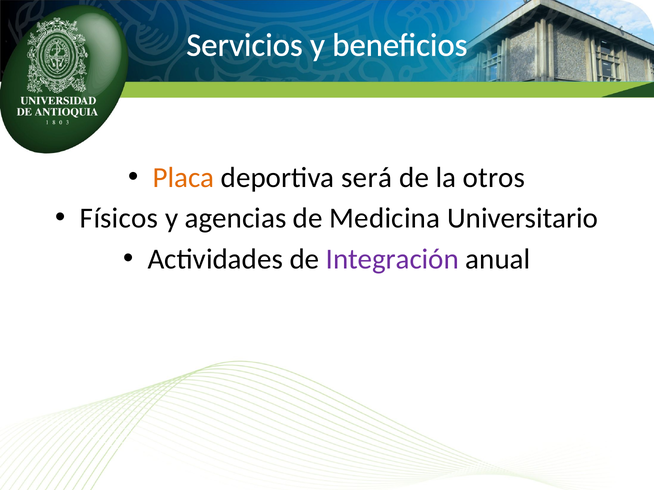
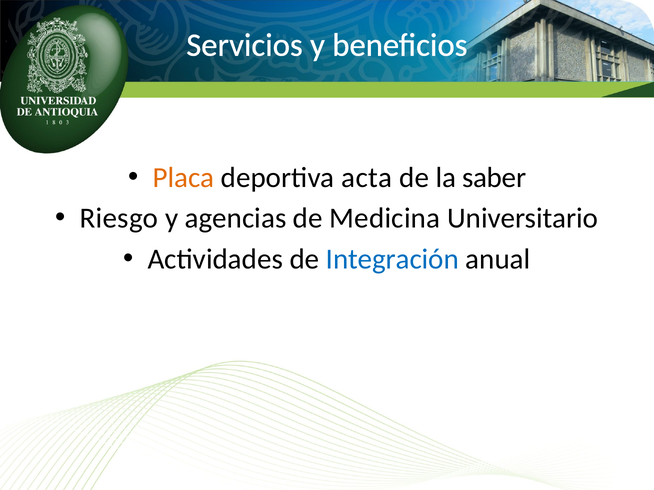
será: será -> acta (367, 178)
otros: otros -> saber (494, 178)
Físicos: Físicos -> Riesgo (119, 219)
Integración colour: purple -> blue (392, 259)
